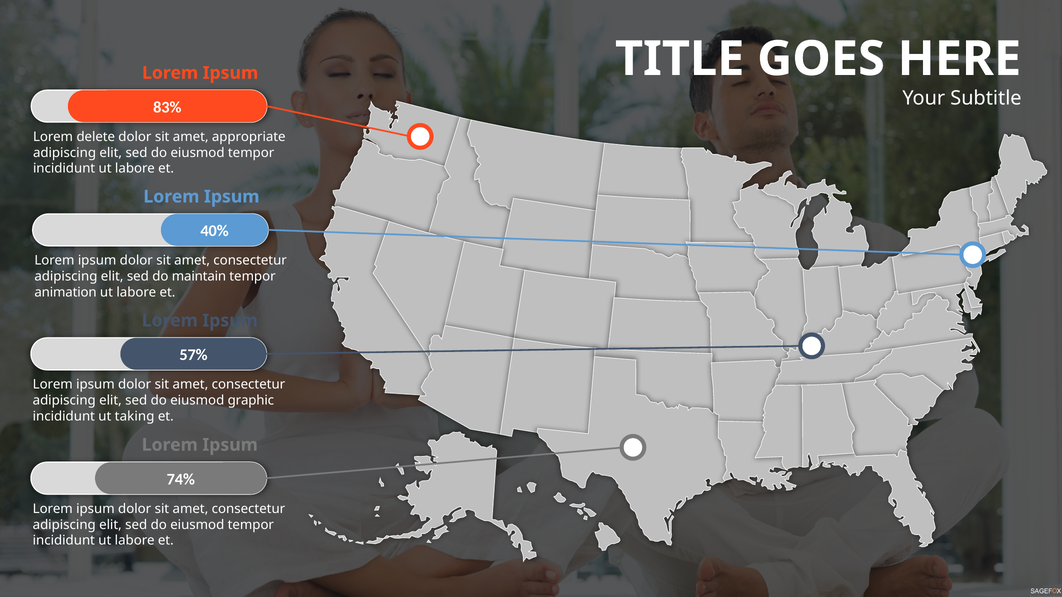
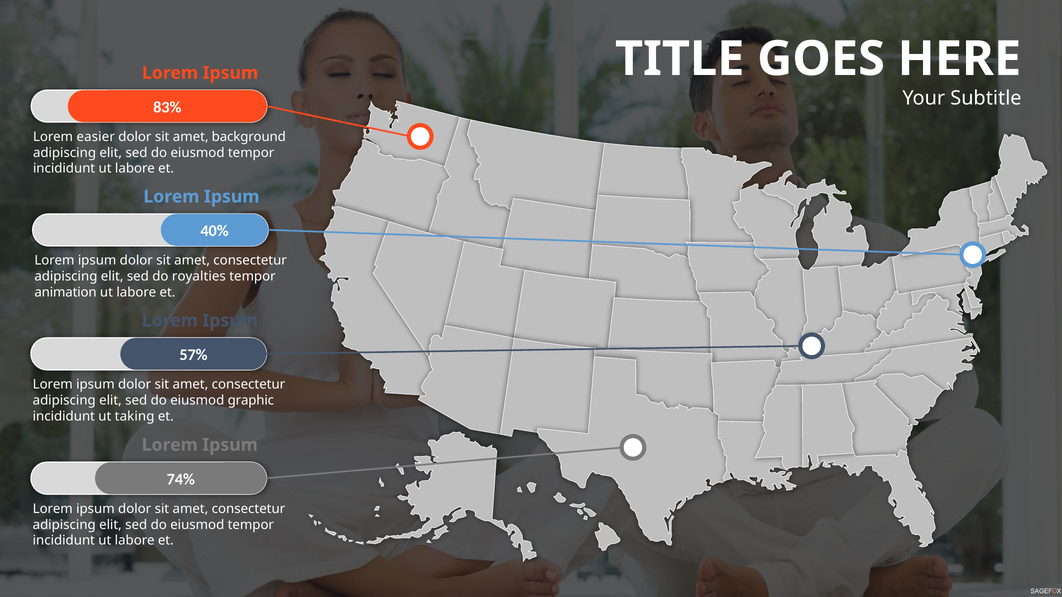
delete: delete -> easier (96, 137)
appropriate: appropriate -> background (249, 137)
maintain: maintain -> royalties (199, 277)
